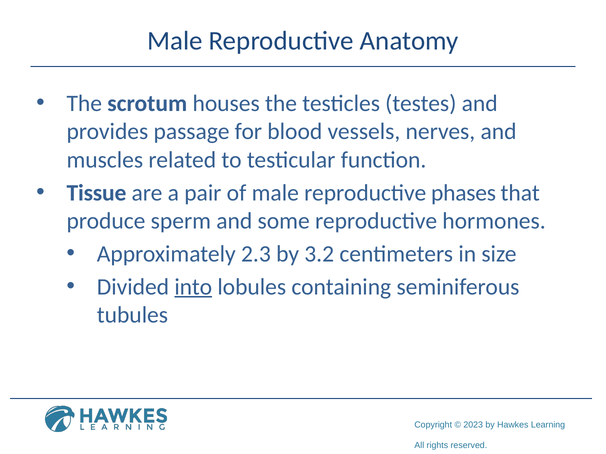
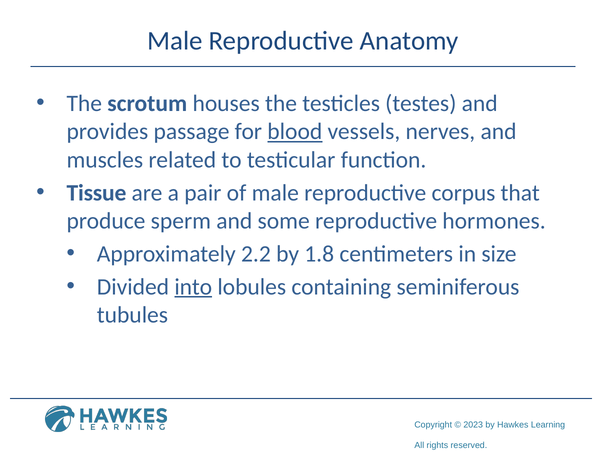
blood underline: none -> present (295, 132)
phases: phases -> corpus (463, 193)
2.3: 2.3 -> 2.2 (256, 254)
3.2: 3.2 -> 1.8 (319, 254)
